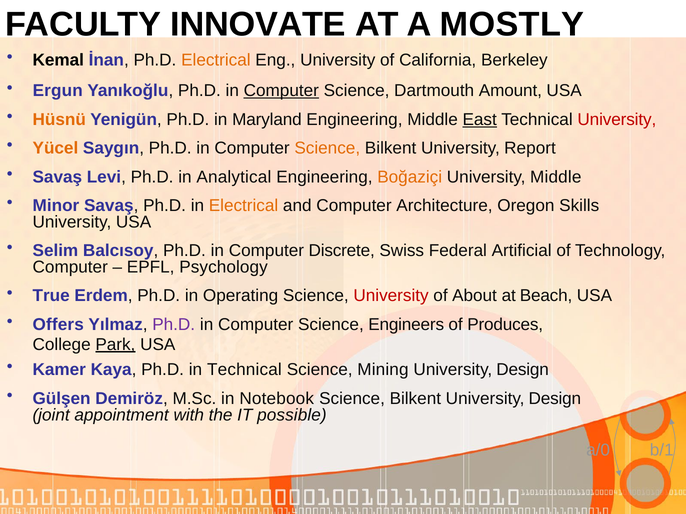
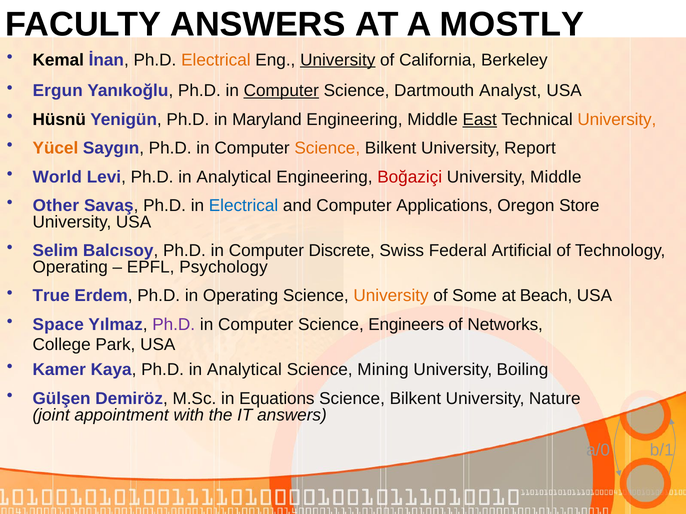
FACULTY INNOVATE: INNOVATE -> ANSWERS (258, 24)
University underline: none -> present (338, 60)
Amount: Amount -> Analyst (510, 91)
Hüsnü colour: orange -> black (59, 120)
University colour: red -> orange (617, 120)
Savaş: Savaş -> World (57, 177)
Boğaziçi colour: orange -> red (410, 177)
Minor: Minor -> Other (56, 206)
Electrical colour: orange -> blue (244, 206)
Architecture: Architecture -> Applications (444, 206)
Skills: Skills -> Store (579, 206)
Computer: Computer -> Operating (70, 267)
University colour: red -> orange (391, 296)
About: About -> Some (475, 296)
Offers: Offers -> Space (58, 325)
Produces: Produces -> Networks (505, 325)
Park underline: present -> none (115, 345)
Kaya Ph.D in Technical: Technical -> Analytical (244, 370)
Design: Design -> Boiling (522, 370)
Notebook: Notebook -> Equations (277, 399)
Bilkent University Design: Design -> Nature (555, 399)
IT possible: possible -> answers (292, 415)
